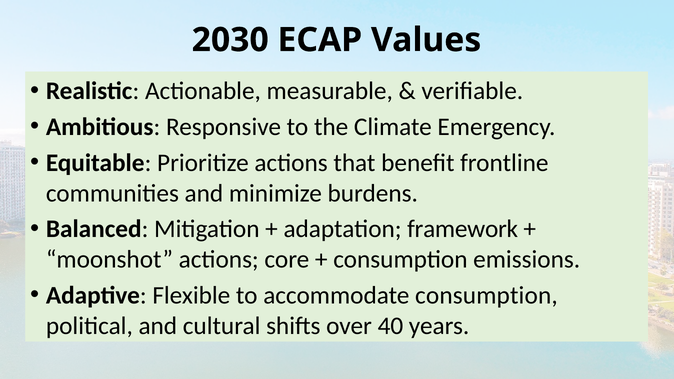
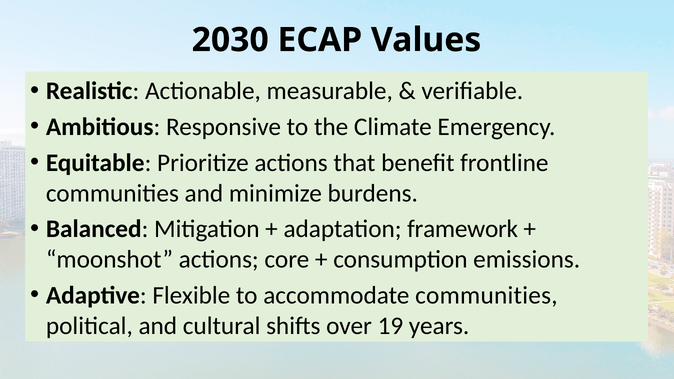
accommodate consumption: consumption -> communities (486, 295)
40: 40 -> 19 (390, 326)
